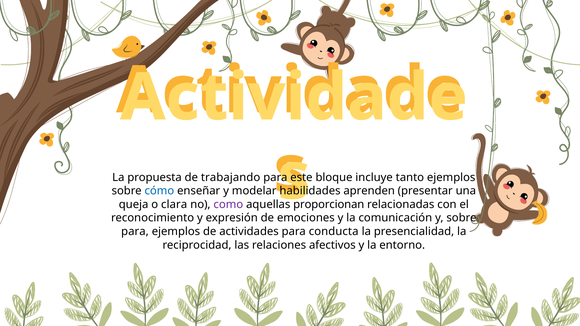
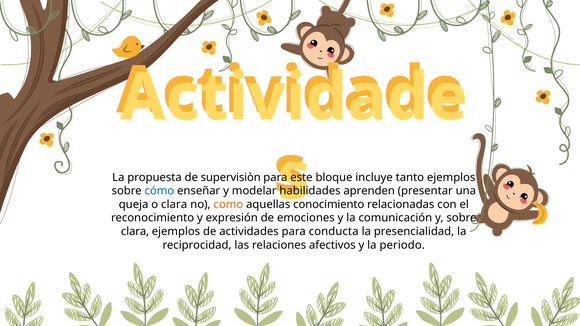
trabajando: trabajando -> supervisiòn (231, 177)
como colour: purple -> orange (228, 205)
proporcionan: proporcionan -> conocimiento (329, 205)
para: para -> clara (135, 232)
entorno: entorno -> periodo (402, 245)
